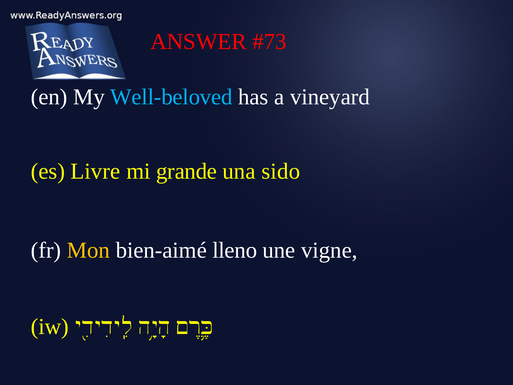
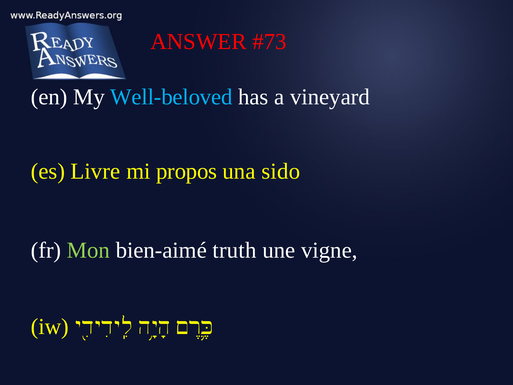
grande: grande -> propos (187, 171)
Mon colour: yellow -> light green (88, 250)
lleno: lleno -> truth (235, 250)
